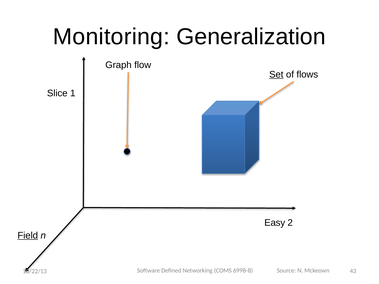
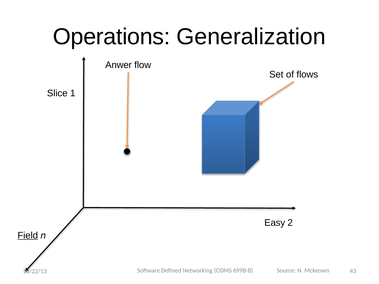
Monitoring: Monitoring -> Operations (112, 37)
Graph: Graph -> Anwer (119, 65)
Set underline: present -> none (276, 75)
